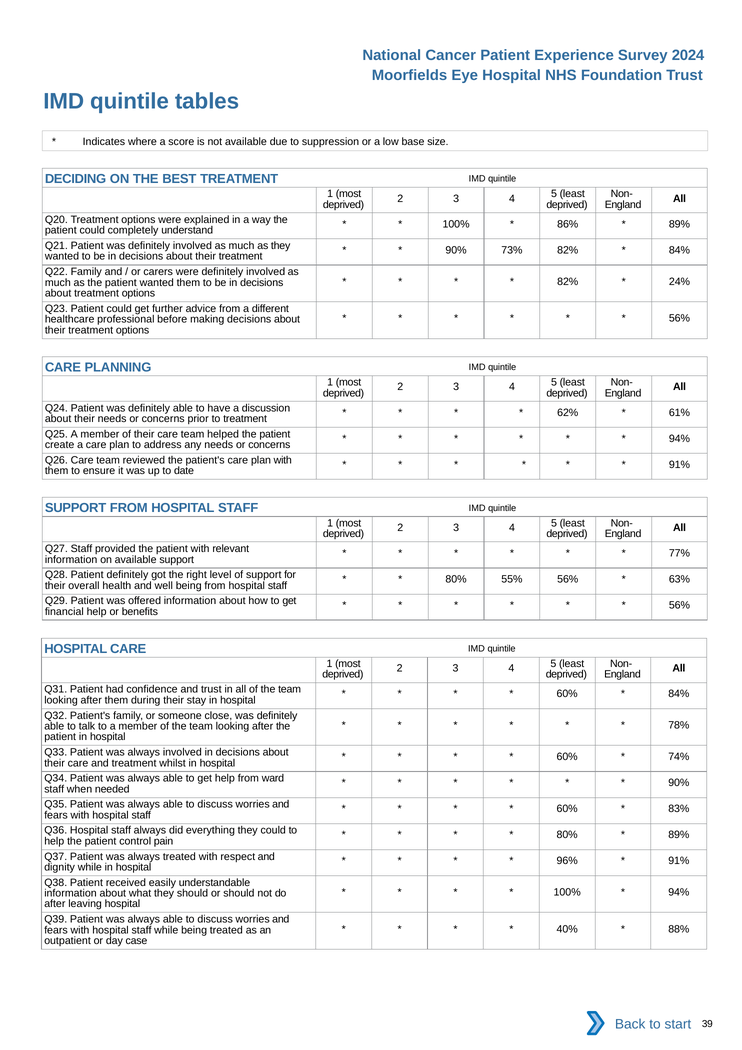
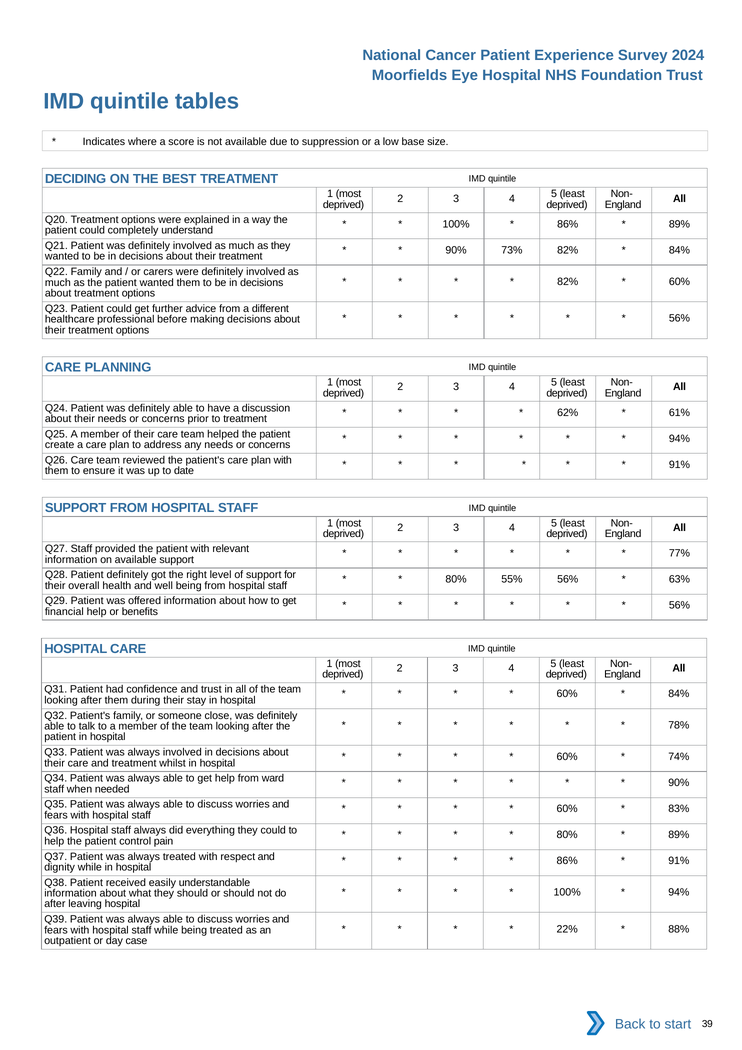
24%: 24% -> 60% (679, 282)
96%: 96% -> 86% (567, 861)
40%: 40% -> 22% (567, 929)
